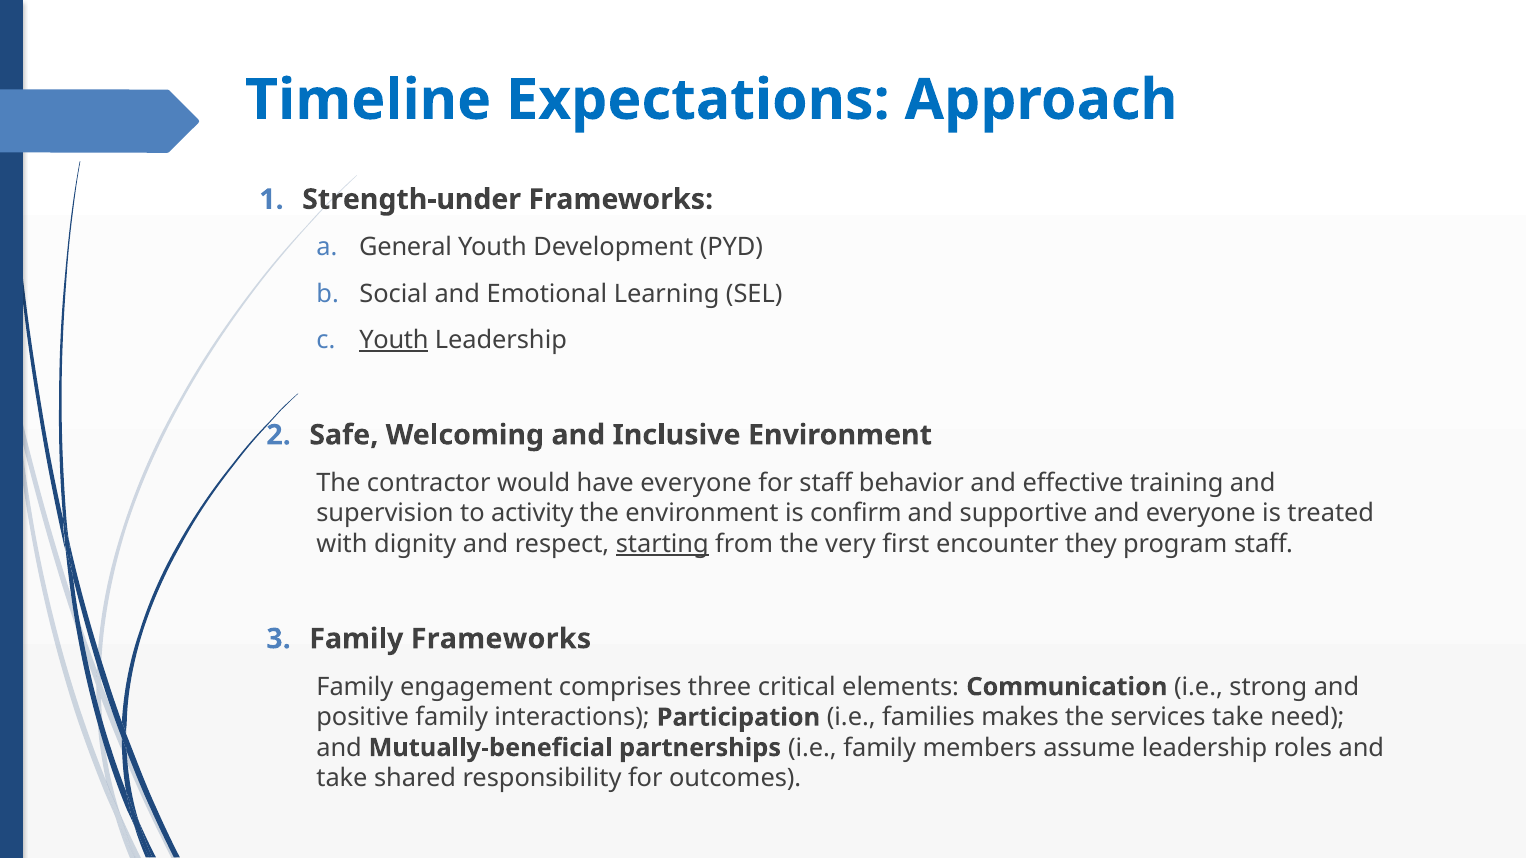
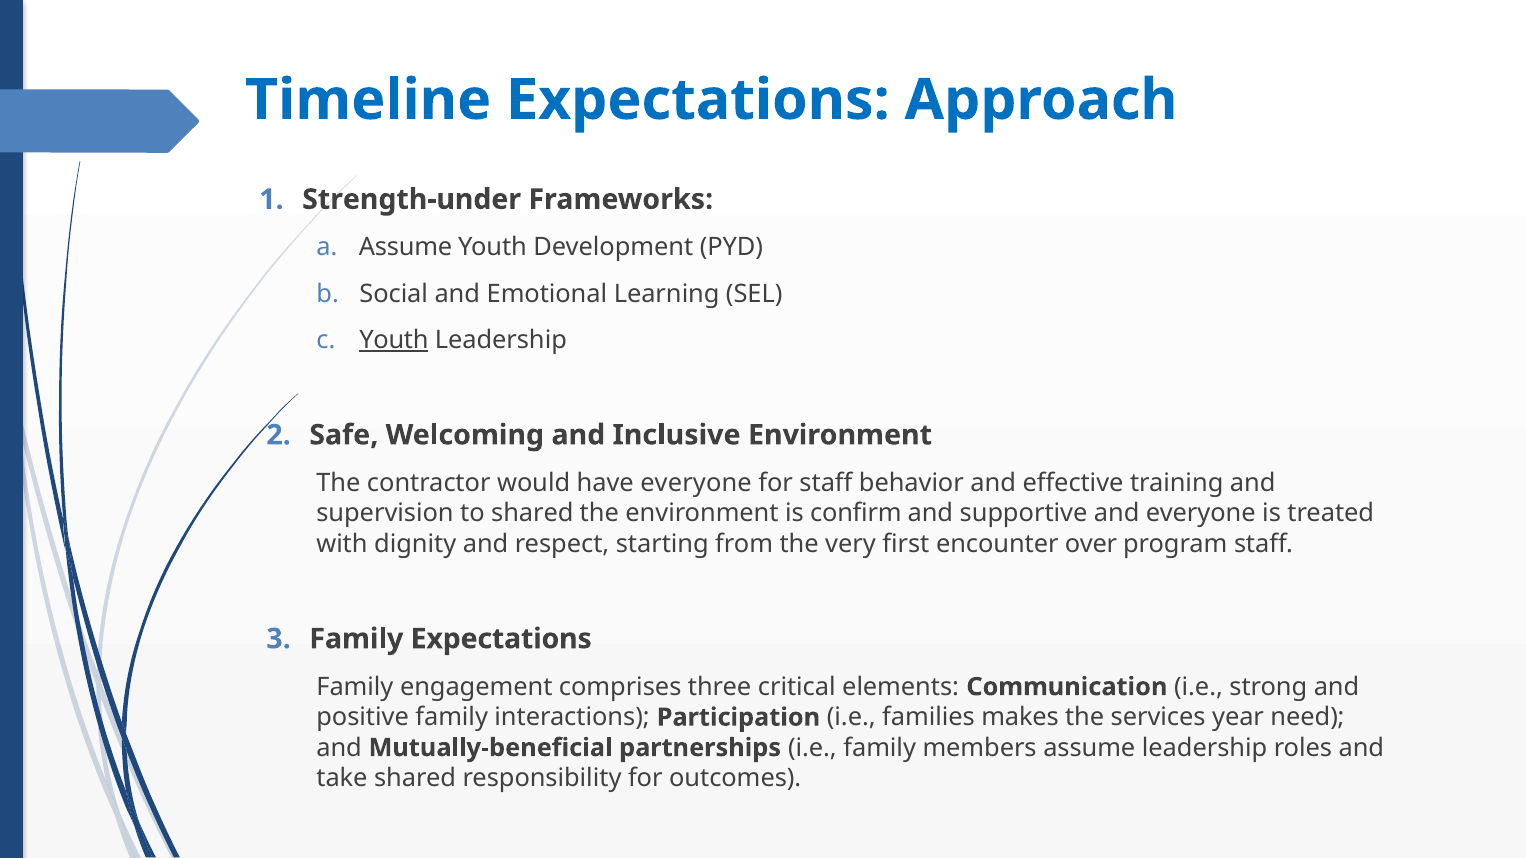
General: General -> Assume (406, 248)
to activity: activity -> shared (532, 514)
starting underline: present -> none (662, 544)
they: they -> over (1091, 544)
Family Frameworks: Frameworks -> Expectations (501, 639)
services take: take -> year (1238, 718)
